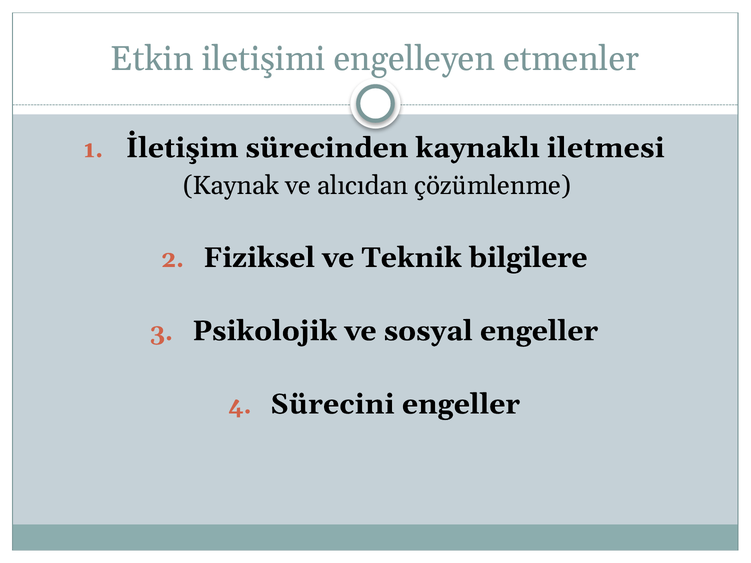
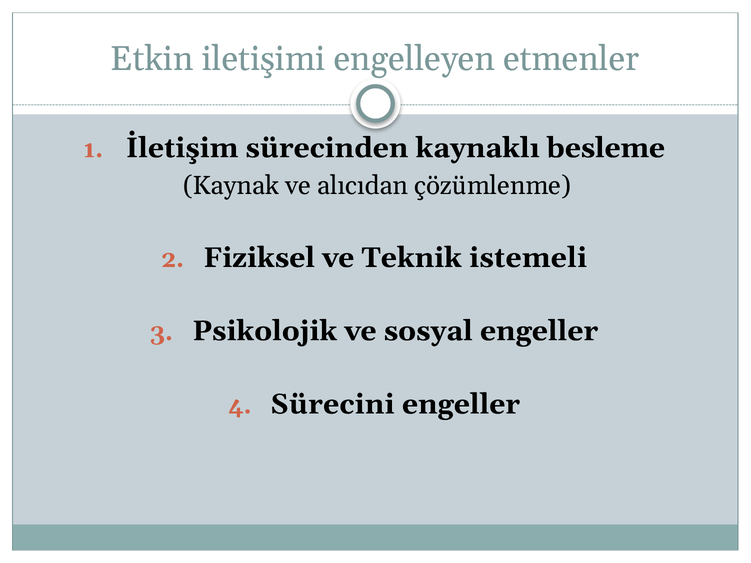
iletmesi: iletmesi -> besleme (606, 148)
bilgilere: bilgilere -> istemeli (528, 258)
